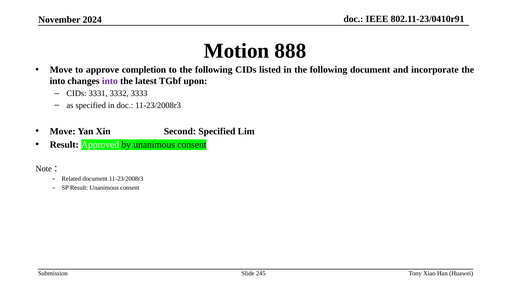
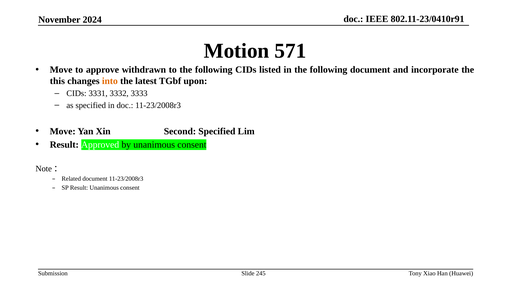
888: 888 -> 571 (290, 51)
completion: completion -> withdrawn (144, 70)
into: into -> this (57, 81)
into colour: purple -> orange (110, 81)
